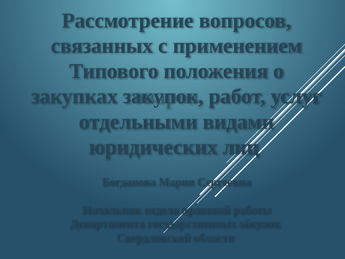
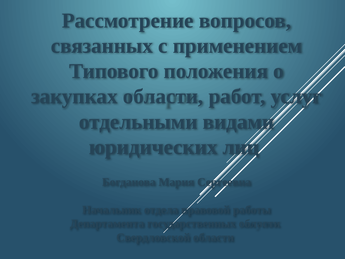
закупках закупок: закупок -> области (163, 96)
